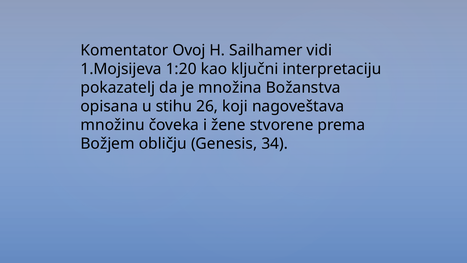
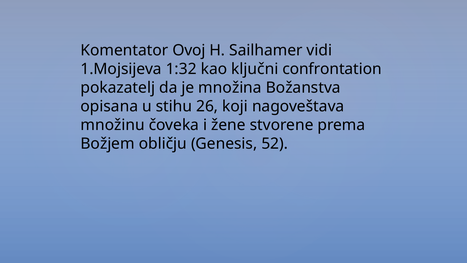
1:20: 1:20 -> 1:32 (181, 69)
interpretaciju: interpretaciju -> confrontation (332, 69)
34: 34 -> 52 (275, 144)
